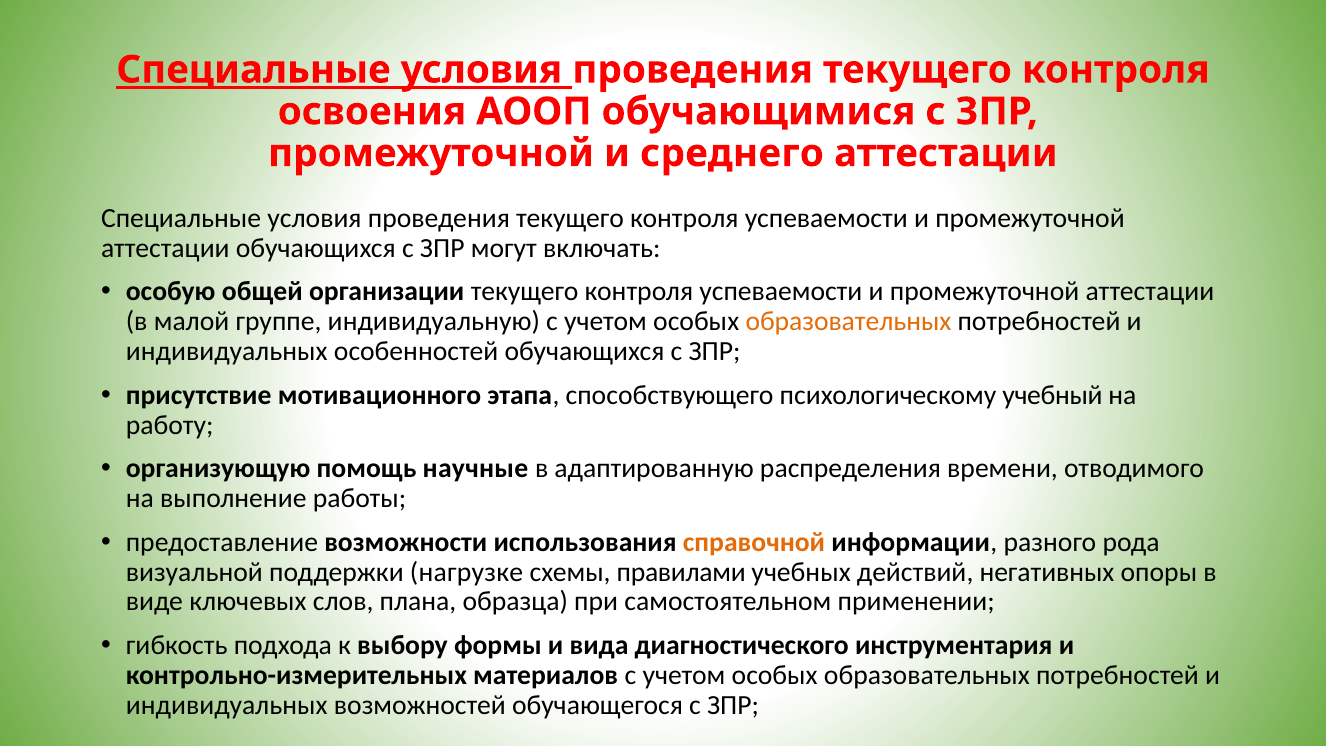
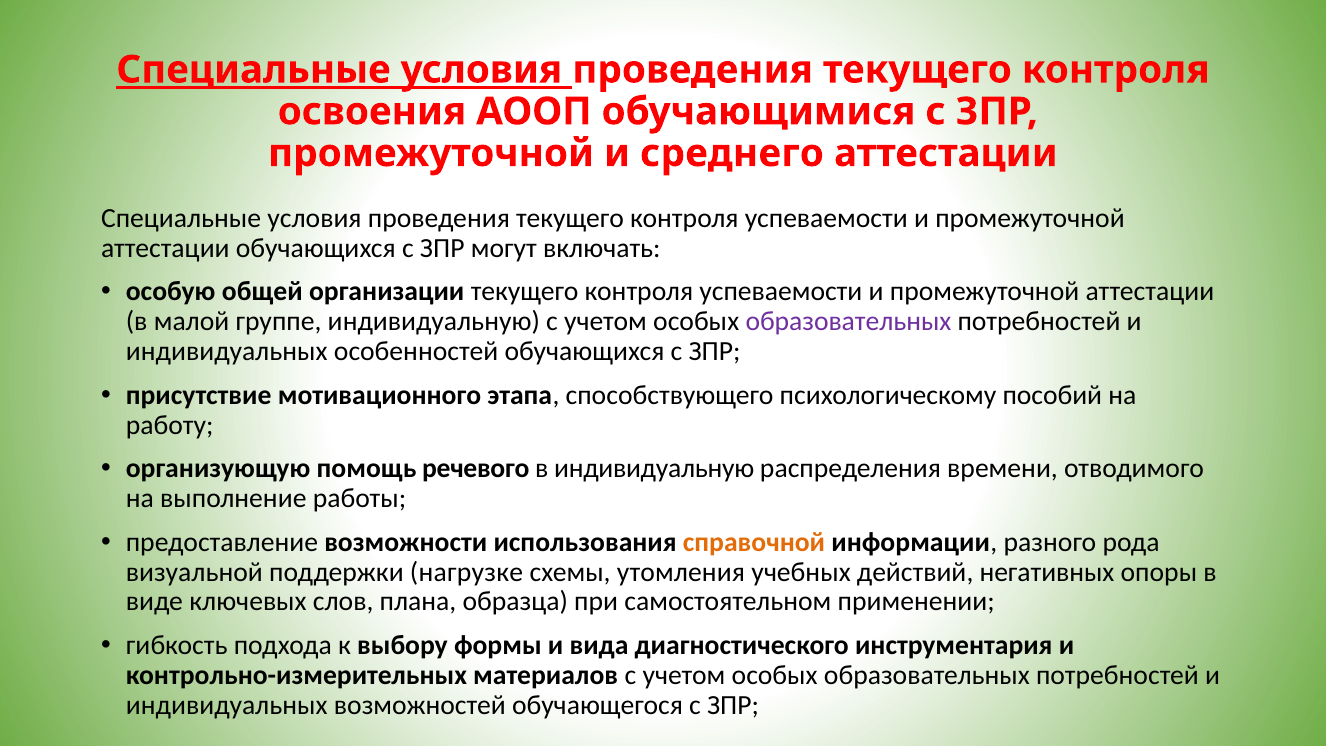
образовательных colour: orange -> purple (848, 322)
учебный: учебный -> пособий (1052, 395)
научные: научные -> речевого (476, 469)
в адаптированную: адаптированную -> индивидуальную (654, 469)
правилами: правилами -> утомления (681, 572)
